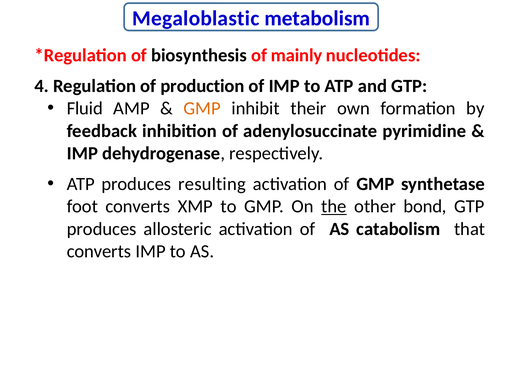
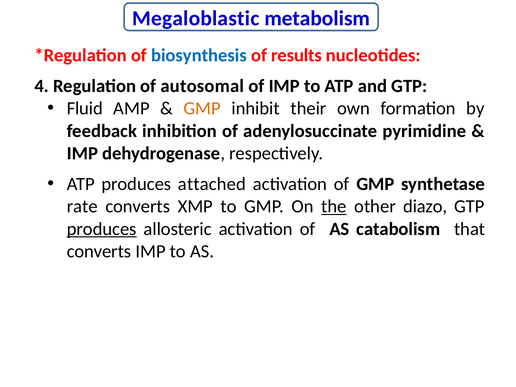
biosynthesis colour: black -> blue (199, 55)
mainly: mainly -> results (297, 55)
production: production -> autosomal (202, 86)
resulting: resulting -> attached (212, 184)
foot: foot -> rate (82, 207)
bond: bond -> diazo (425, 207)
produces underline: none -> present (102, 229)
